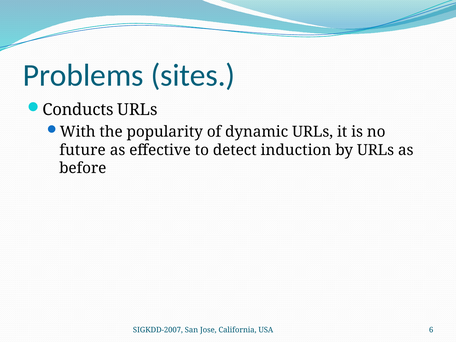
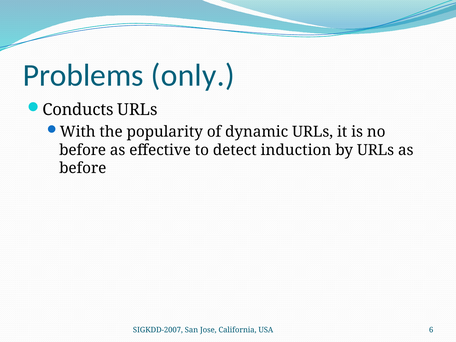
sites: sites -> only (193, 75)
future: future -> before (83, 150)
